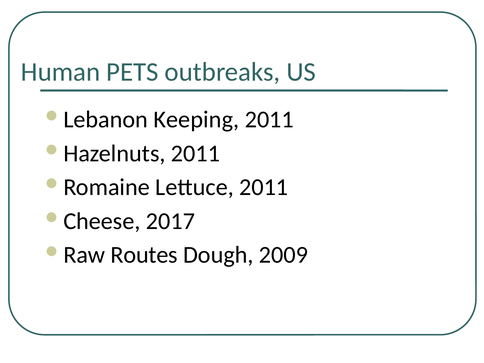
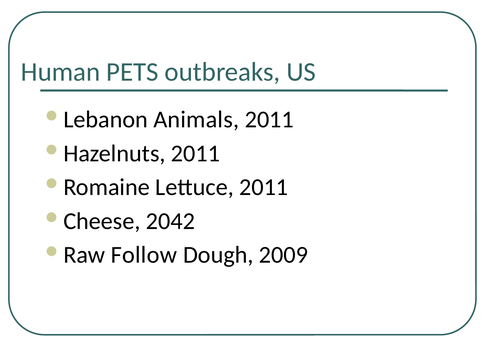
Keeping: Keeping -> Animals (196, 119)
2017: 2017 -> 2042 (170, 221)
Routes: Routes -> Follow (144, 255)
